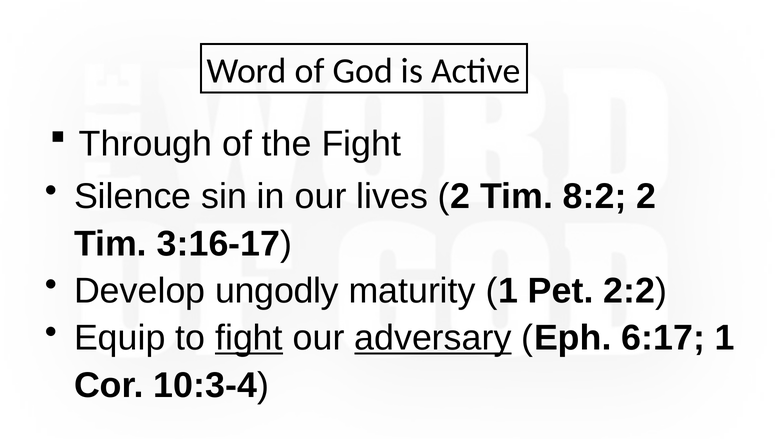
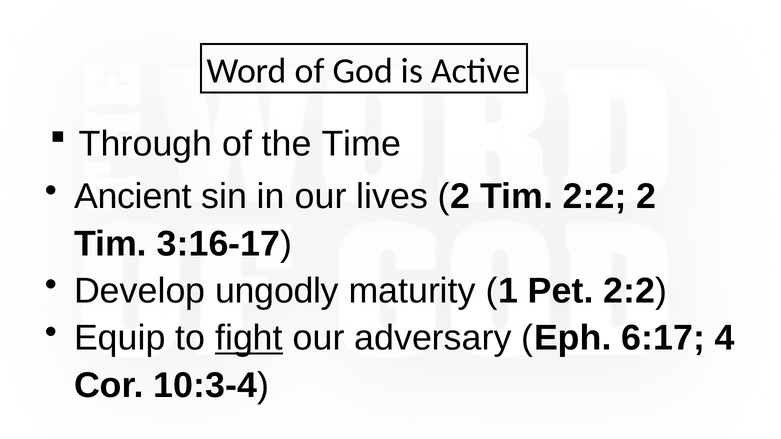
the Fight: Fight -> Time (361, 144)
Silence: Silence -> Ancient (133, 197)
Tim 8:2: 8:2 -> 2:2 (595, 197)
adversary underline: present -> none (433, 338)
6:17 1: 1 -> 4 (725, 338)
